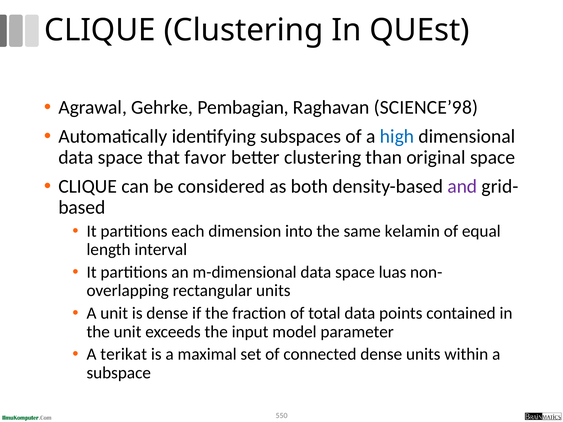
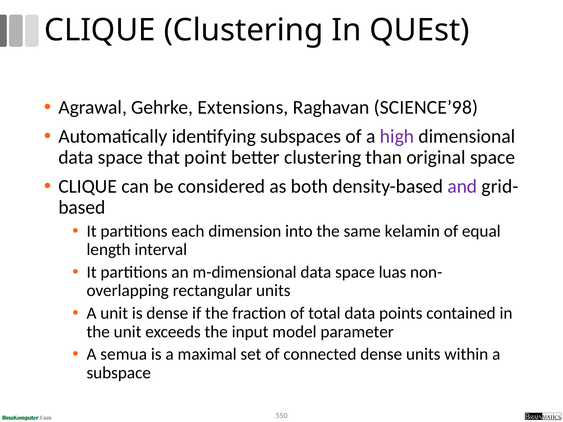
Pembagian: Pembagian -> Extensions (243, 107)
high colour: blue -> purple (397, 136)
favor: favor -> point (205, 157)
terikat: terikat -> semua (124, 354)
